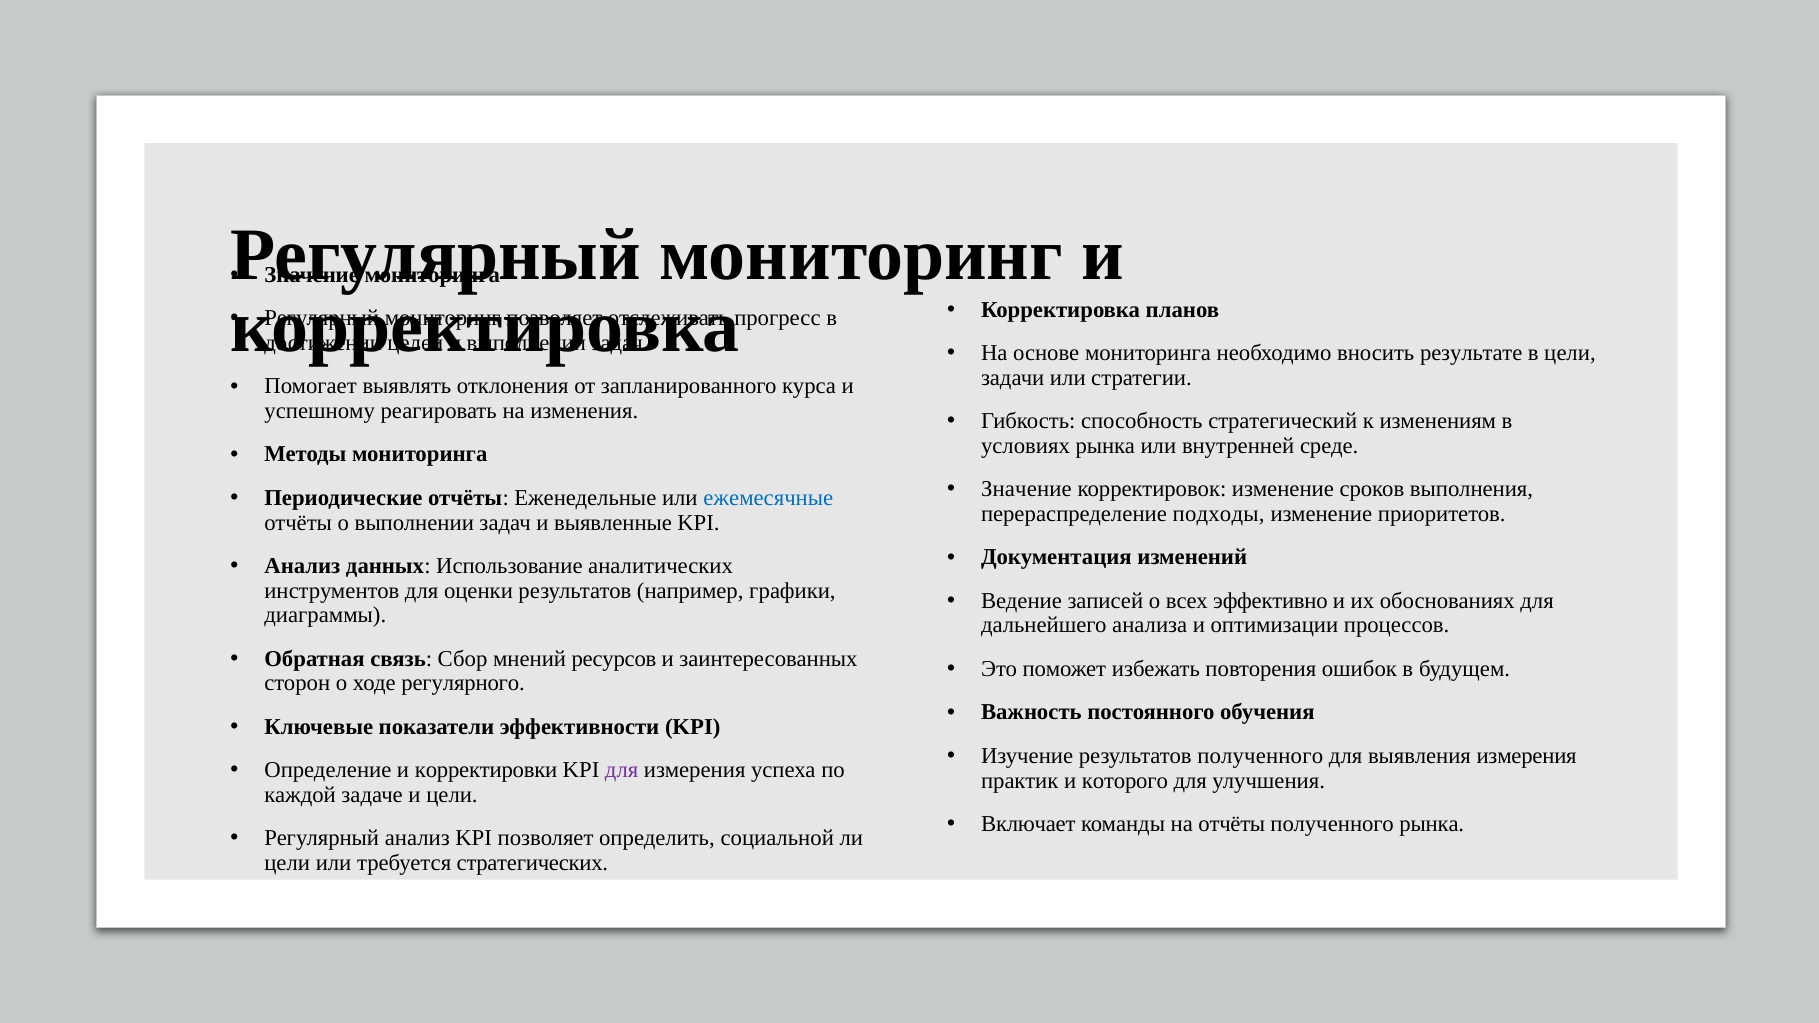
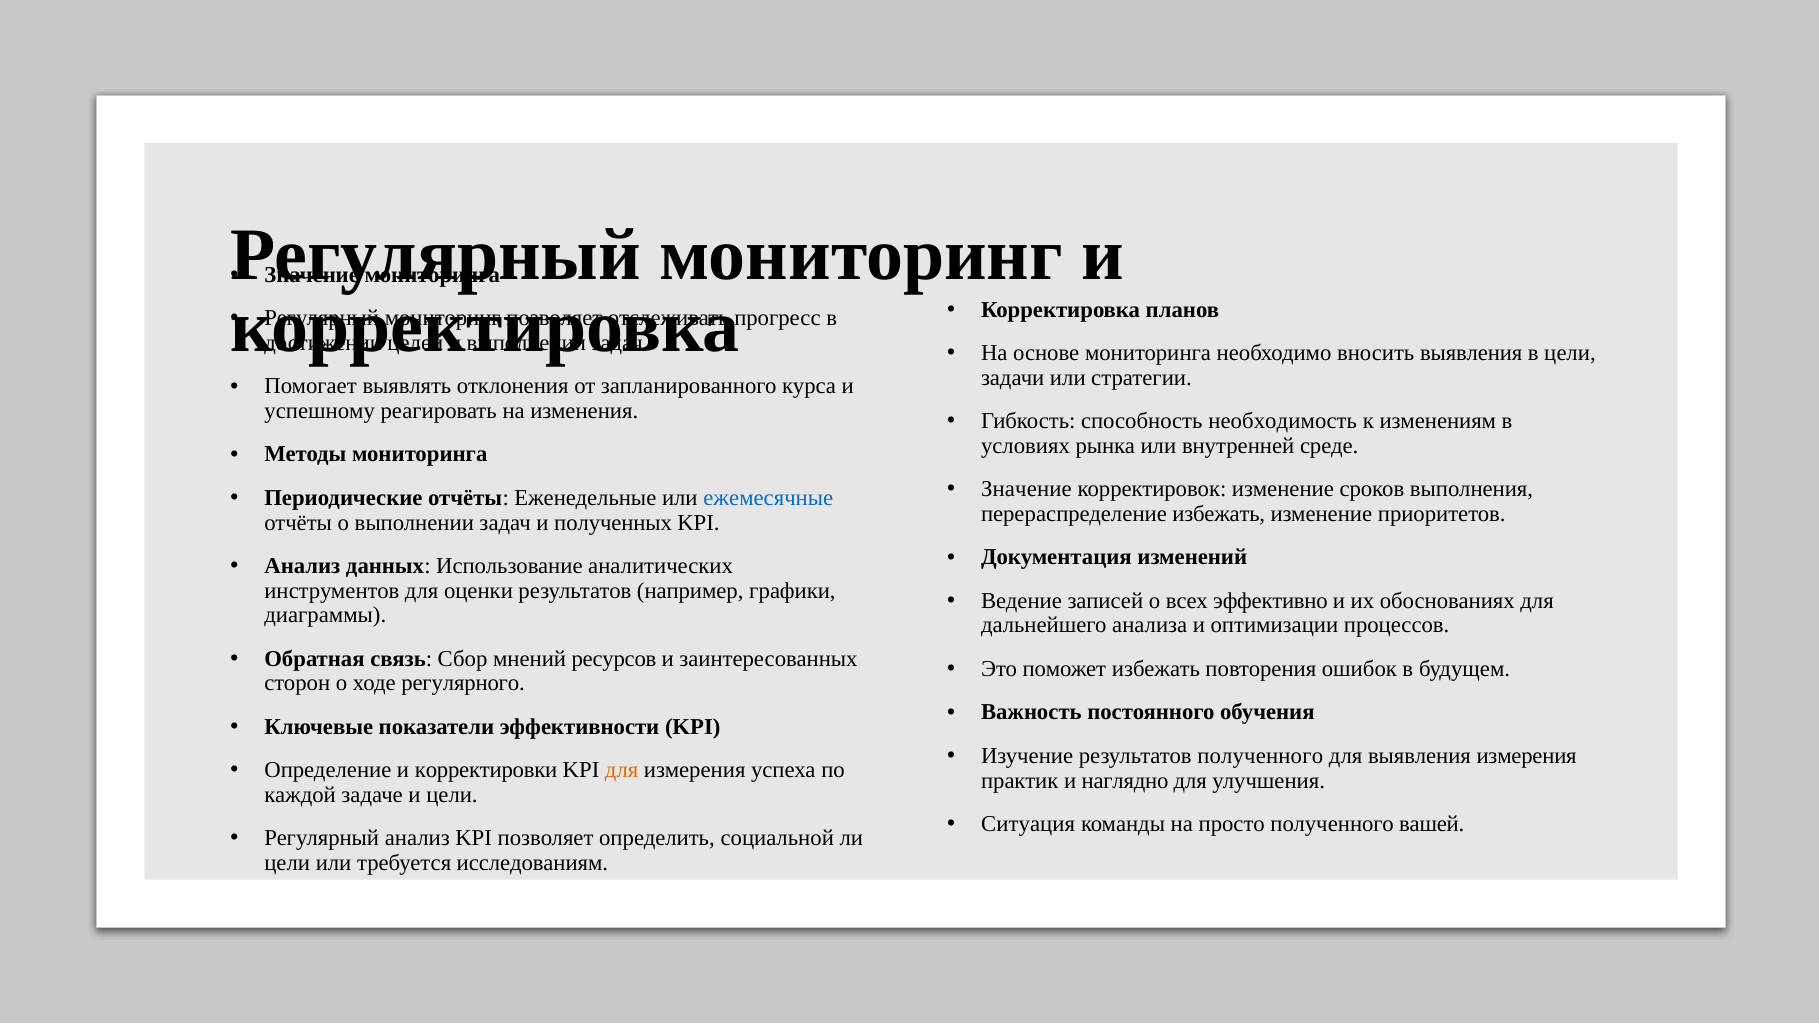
вносить результате: результате -> выявления (1471, 353)
стратегический: стратегический -> необходимость (1283, 421)
перераспределение подходы: подходы -> избежать (1219, 514)
выявленные: выявленные -> полученных (613, 523)
для colour: purple -> orange (622, 770)
которого: которого -> наглядно (1125, 781)
Включает: Включает -> Ситуация (1028, 824)
на отчёты: отчёты -> просто (1232, 824)
полученного рынка: рынка -> вашей (1432, 824)
стратегических: стратегических -> исследованиям (532, 863)
